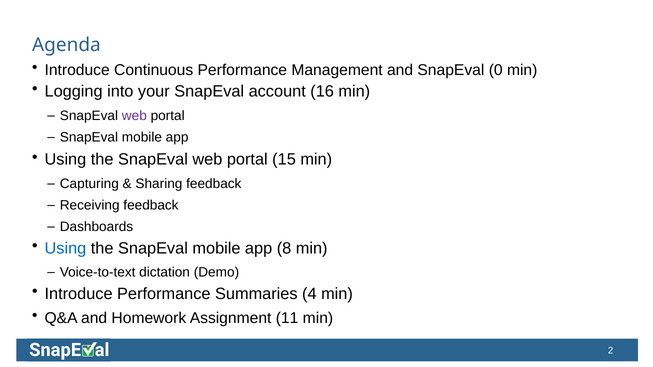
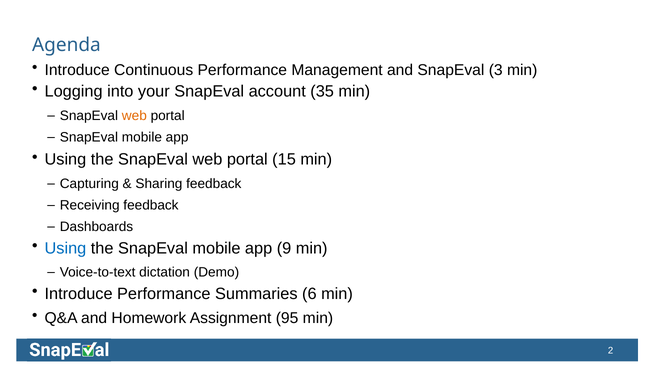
0: 0 -> 3 (496, 70)
16: 16 -> 35 (322, 92)
web colour: purple -> orange (134, 116)
8: 8 -> 9 (284, 248)
4: 4 -> 6 (309, 294)
11: 11 -> 95 (287, 318)
